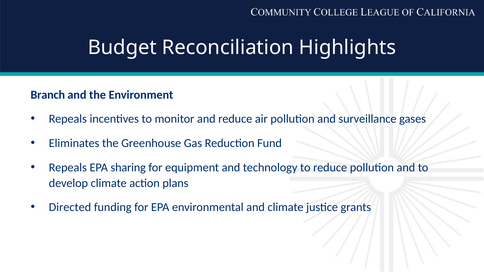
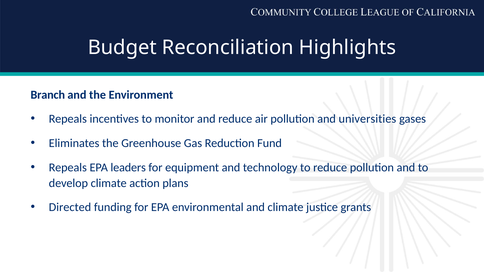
surveillance: surveillance -> universities (367, 119)
sharing: sharing -> leaders (128, 168)
